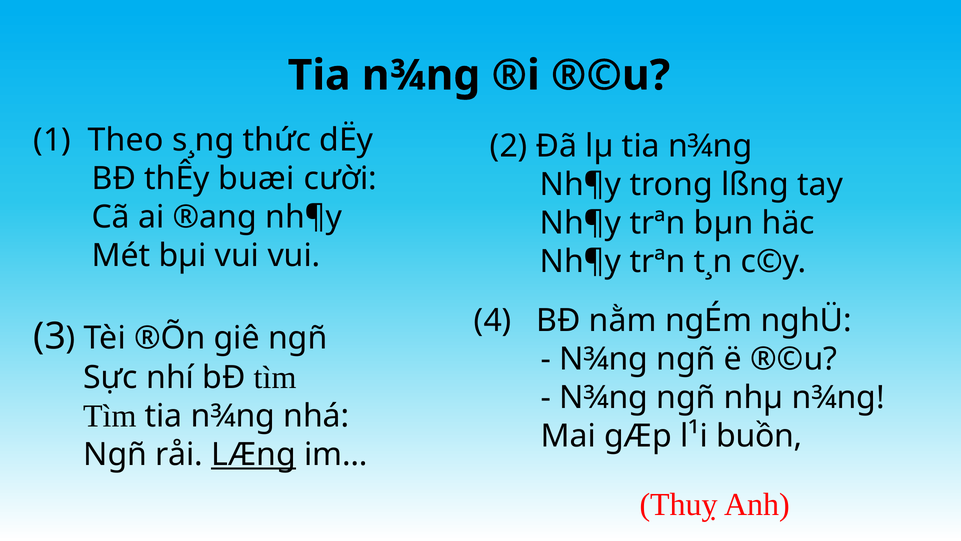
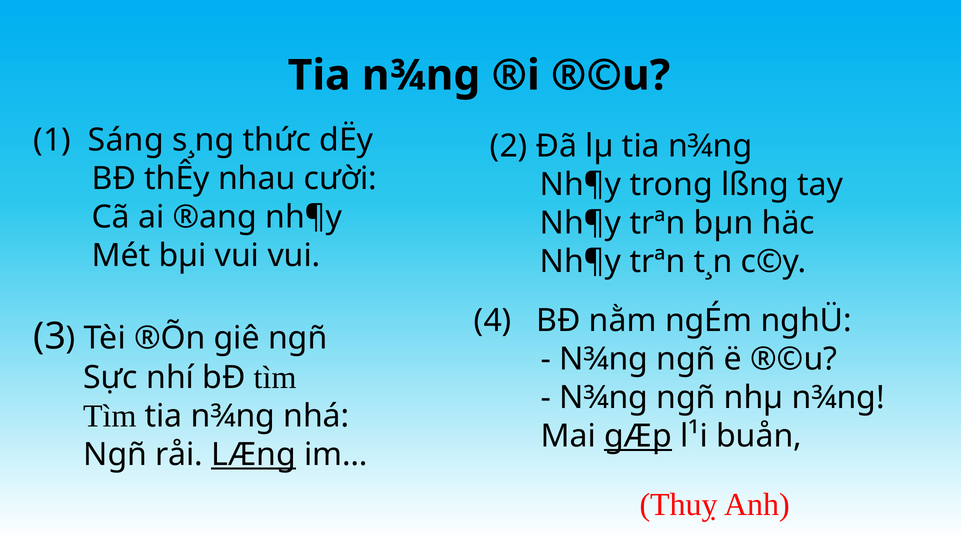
Theo: Theo -> Sáng (126, 140)
buæi: buæi -> nhau (257, 179)
gÆp underline: none -> present (638, 436)
buồn: buồn -> buån (759, 436)
